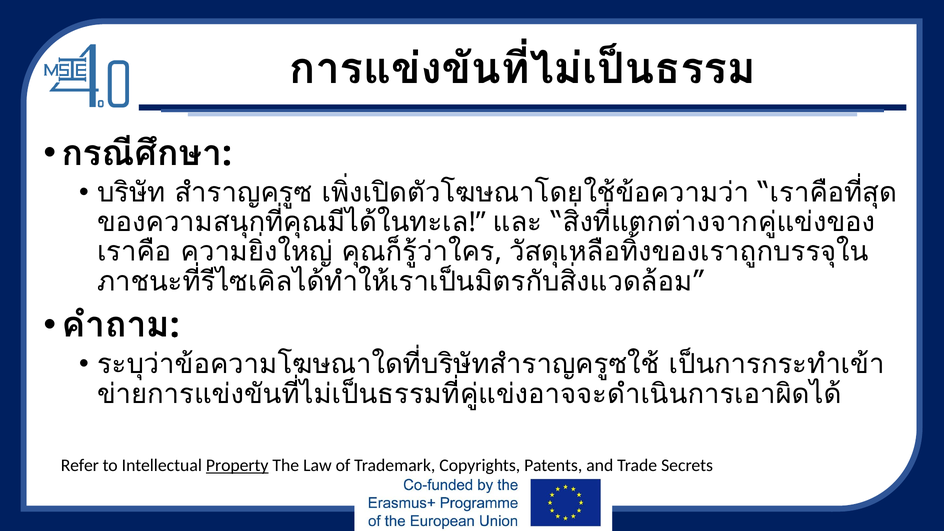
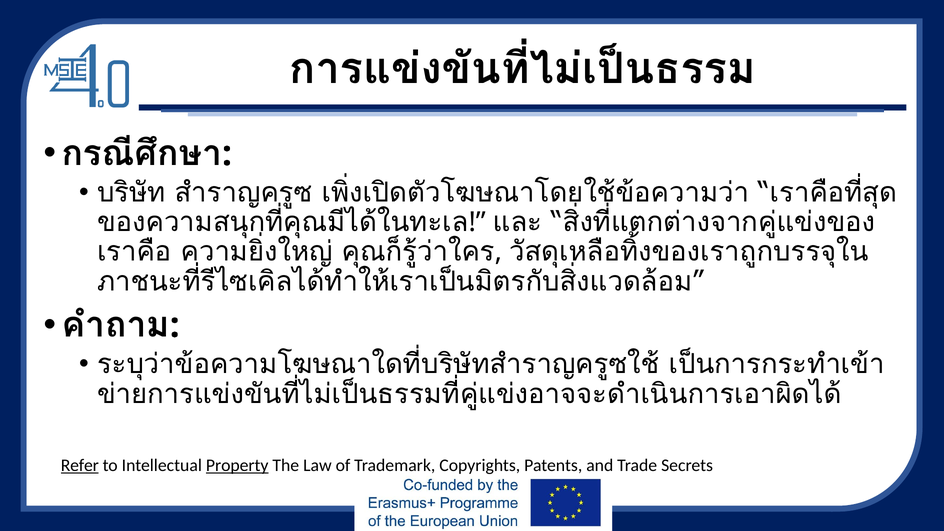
Refer underline: none -> present (80, 465)
